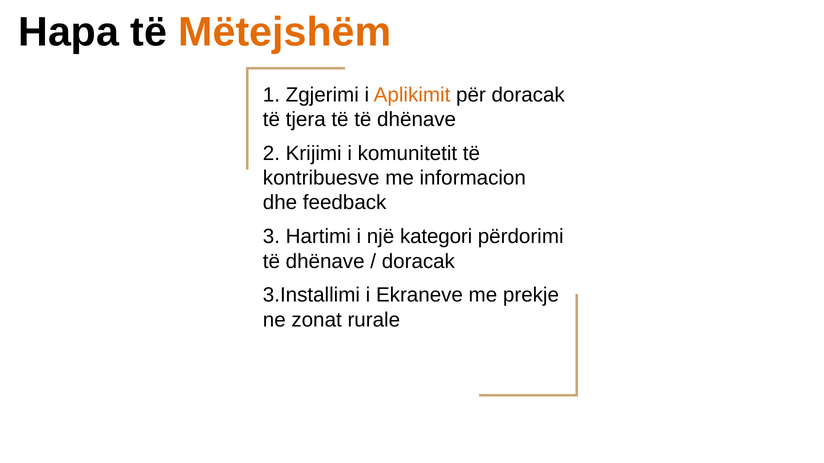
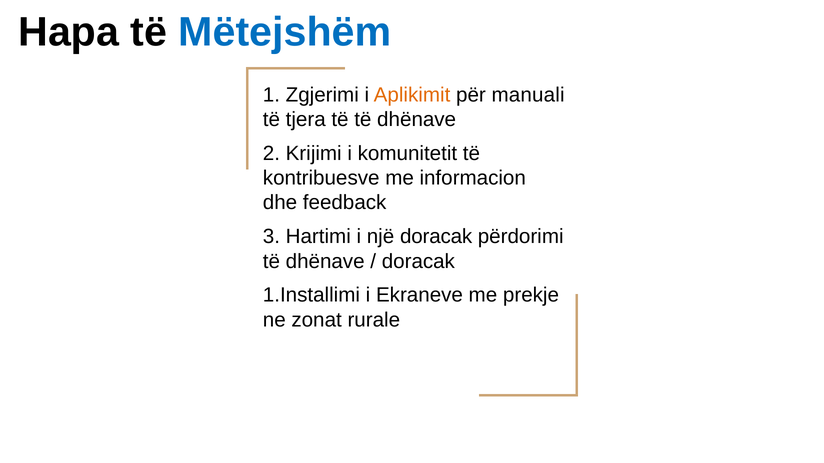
Mëtejshëm colour: orange -> blue (285, 32)
për doracak: doracak -> manuali (528, 95)
një kategori: kategori -> doracak (436, 237)
3.Installimi: 3.Installimi -> 1.Installimi (311, 295)
